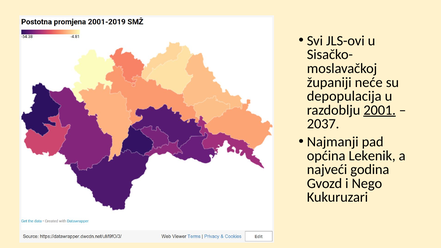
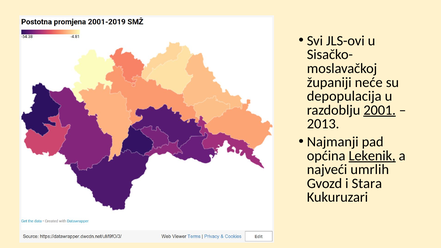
2037: 2037 -> 2013 (323, 124)
Lekenik underline: none -> present (372, 156)
godina: godina -> umrlih (370, 170)
Nego: Nego -> Stara (367, 183)
